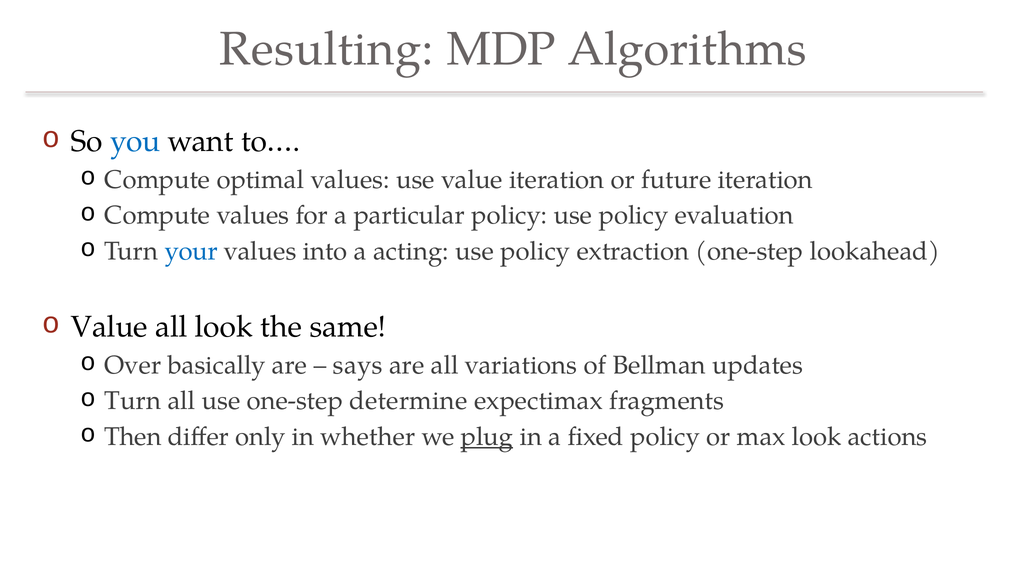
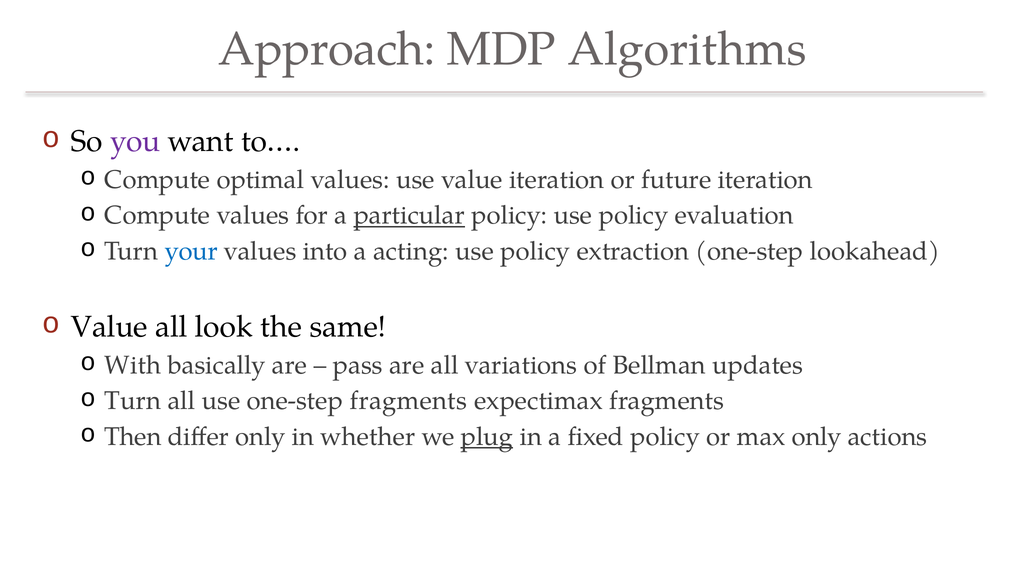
Resulting: Resulting -> Approach (327, 49)
you colour: blue -> purple (135, 141)
particular underline: none -> present (409, 216)
Over: Over -> With (133, 365)
says: says -> pass (358, 365)
one-step determine: determine -> fragments (408, 401)
max look: look -> only (817, 437)
